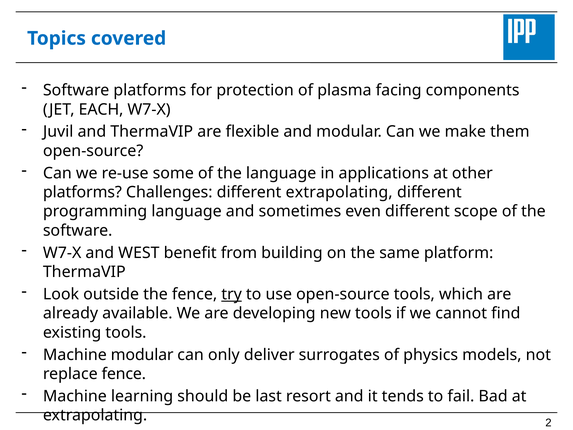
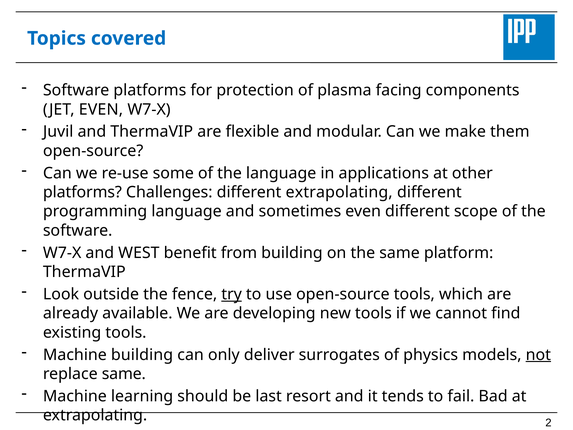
JET EACH: EACH -> EVEN (101, 109)
Machine modular: modular -> building (142, 355)
not underline: none -> present (538, 355)
replace fence: fence -> same (124, 374)
